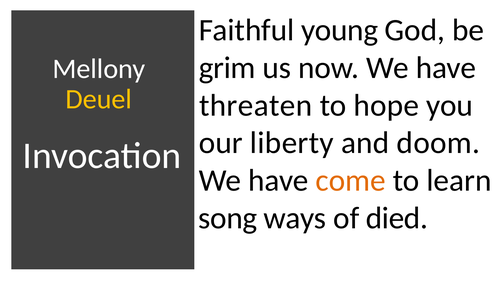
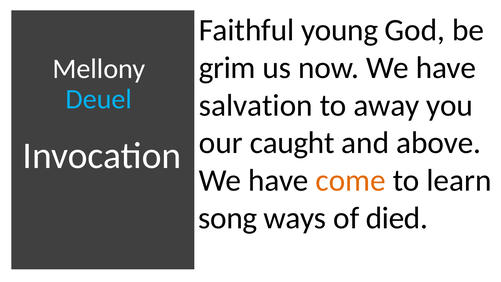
Deuel colour: yellow -> light blue (99, 99)
threaten: threaten -> salvation (256, 105)
hope: hope -> away (386, 105)
liberty: liberty -> caught (292, 143)
doom: doom -> above (439, 143)
